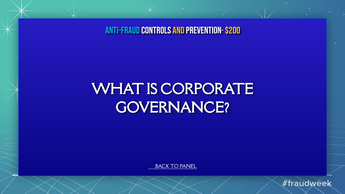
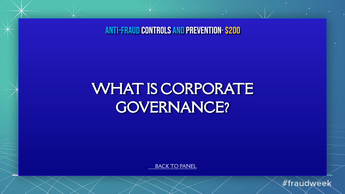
and colour: yellow -> light blue (178, 31)
